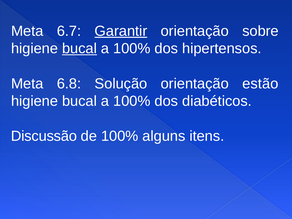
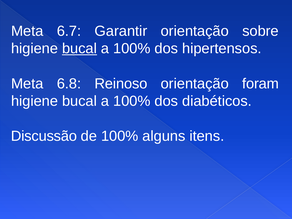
Garantir underline: present -> none (121, 31)
Solução: Solução -> Reinoso (121, 84)
estão: estão -> foram (261, 84)
